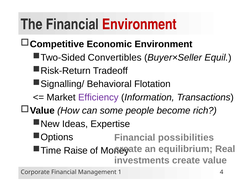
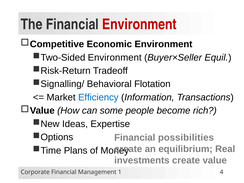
Convertibles: Convertibles -> Environment (115, 57)
Efficiency colour: purple -> blue (98, 97)
Raise: Raise -> Plans (76, 151)
